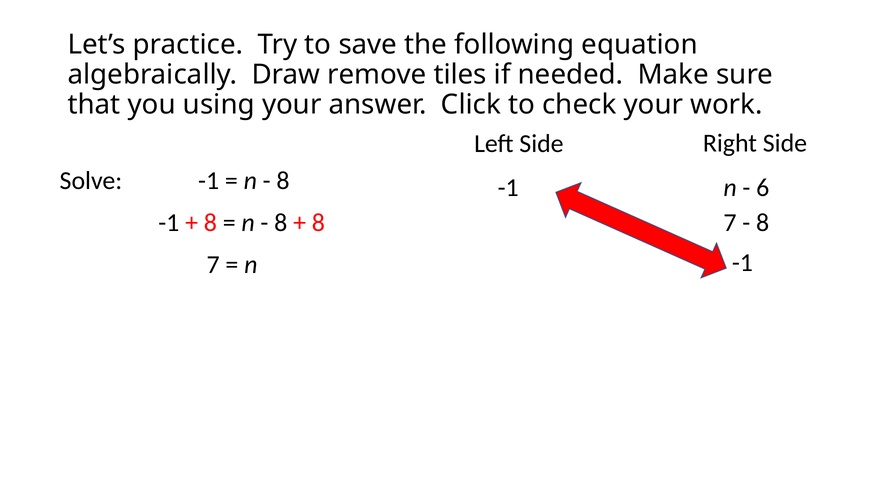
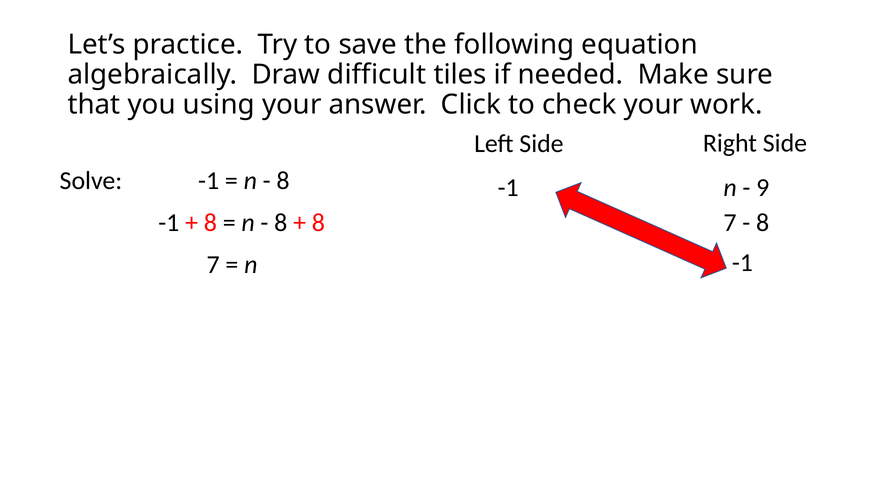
remove: remove -> difficult (377, 75)
6: 6 -> 9 (763, 188)
